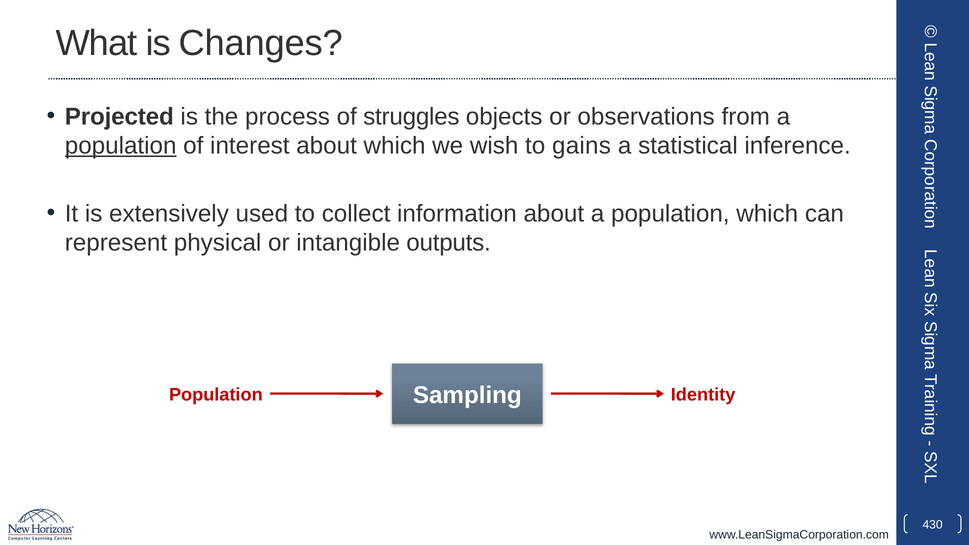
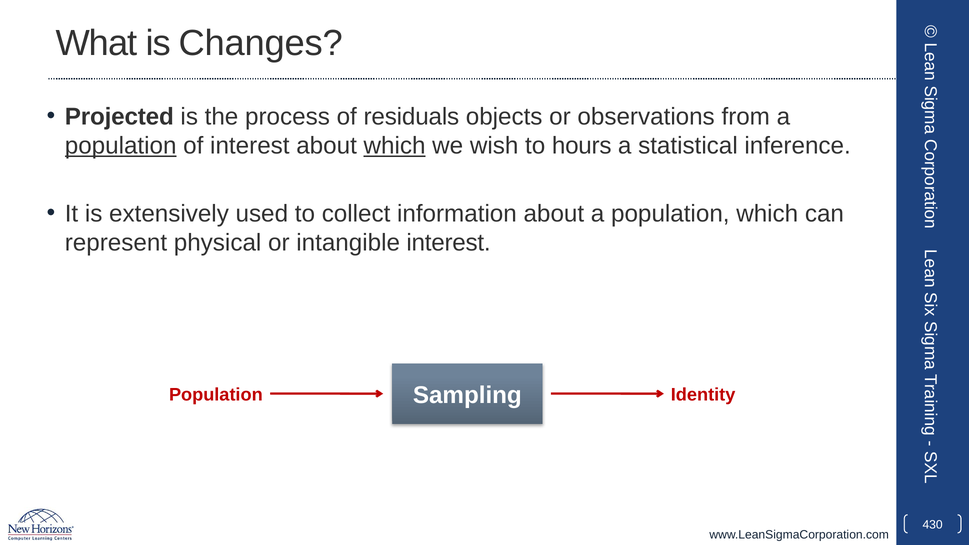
struggles: struggles -> residuals (411, 117)
which underline: none -> present (395, 146)
gains: gains -> hours (582, 146)
intangible outputs: outputs -> interest (449, 243)
